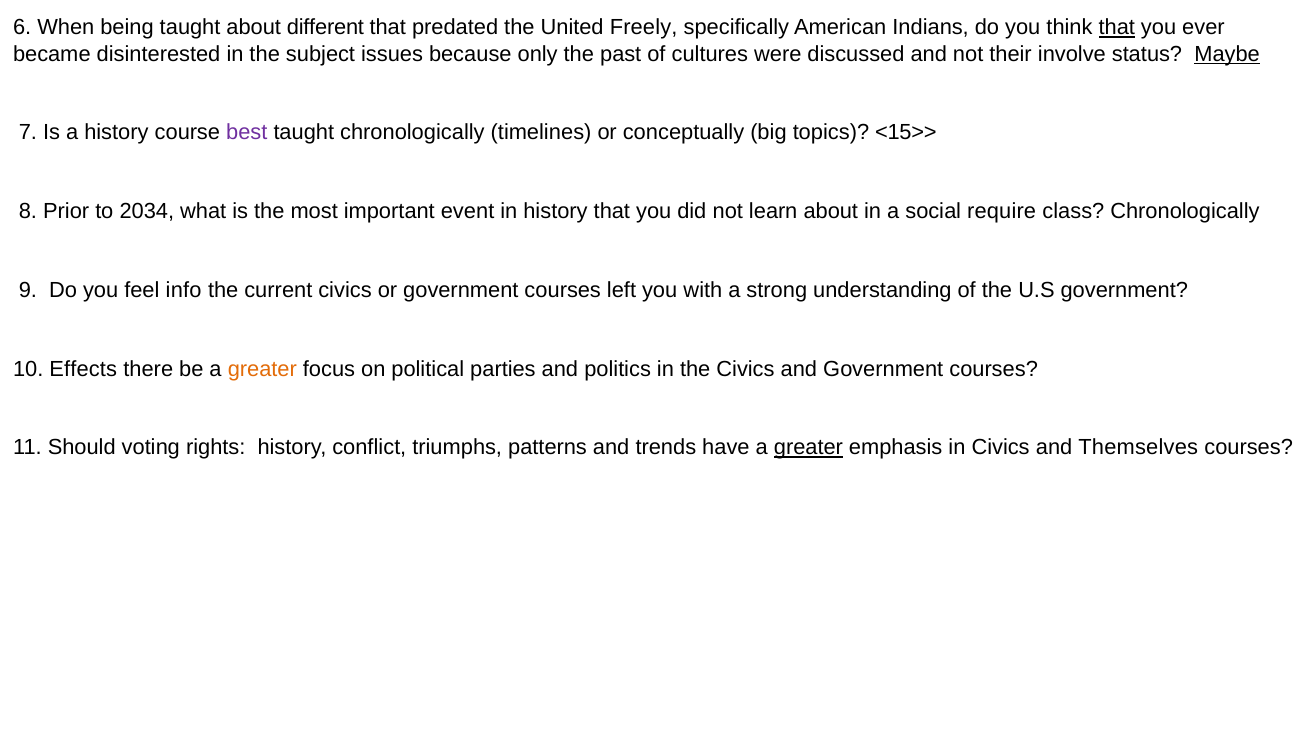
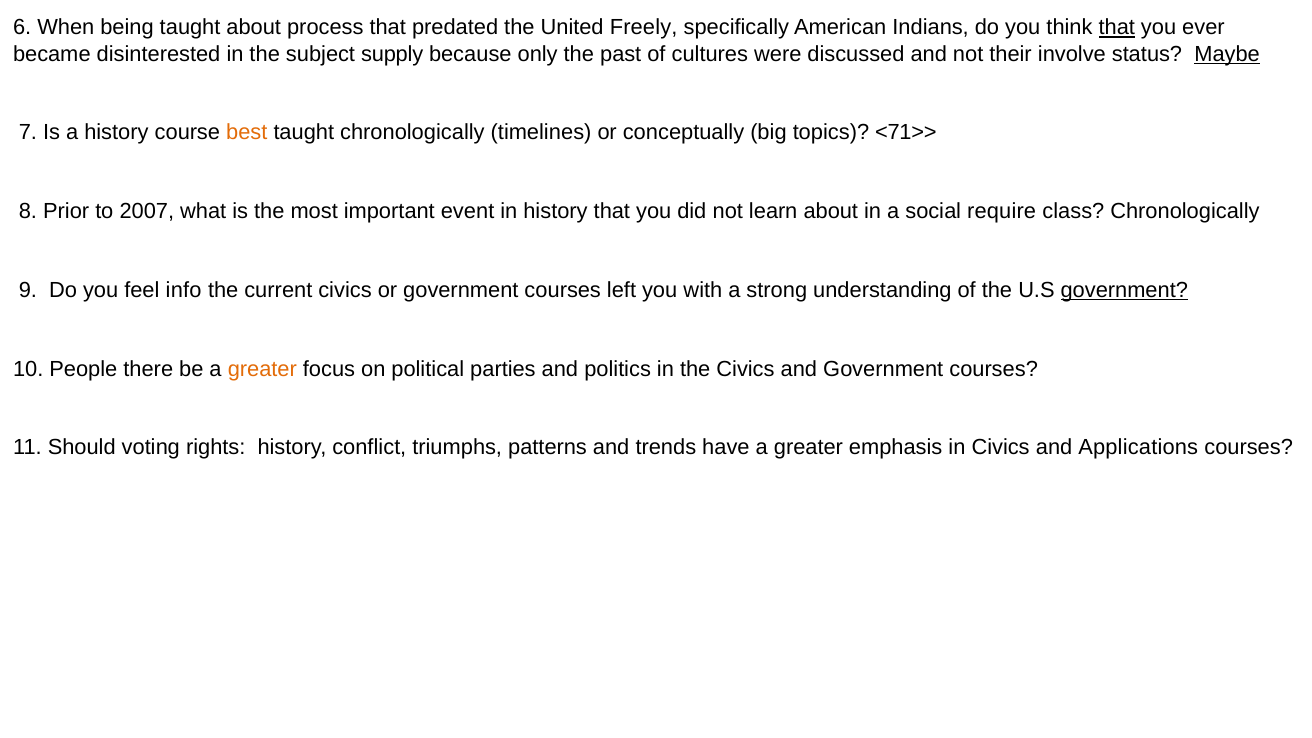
different: different -> process (325, 28)
issues: issues -> supply (392, 54)
best colour: purple -> orange (247, 133)
<15>>: <15>> -> <71>> (906, 133)
2034: 2034 -> 2007 (147, 211)
government underline: none -> present (1124, 290)
Effects: Effects -> People (83, 369)
greater underline: present -> none (808, 448)
Themselves: Themselves -> Applications (1138, 448)
